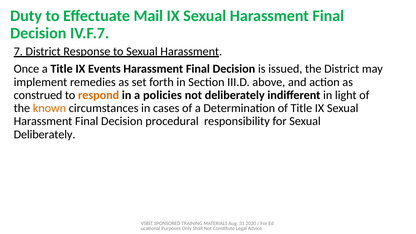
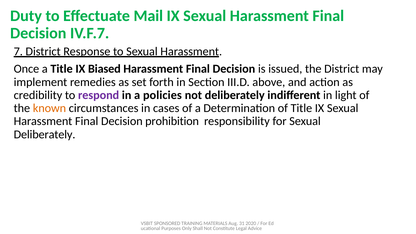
Events: Events -> Biased (104, 69)
construed: construed -> credibility (38, 95)
respond colour: orange -> purple (99, 95)
procedural: procedural -> prohibition (172, 121)
